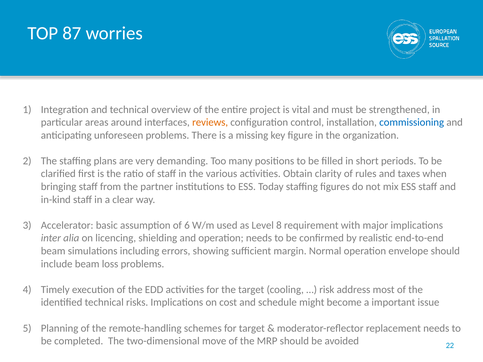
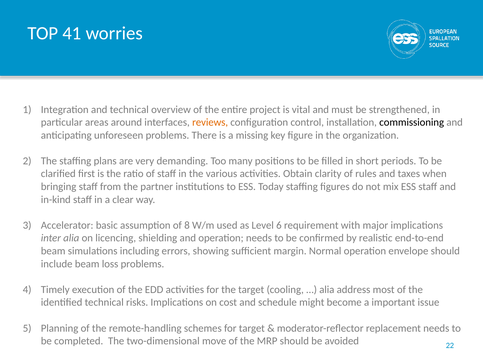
87: 87 -> 41 (72, 33)
commissioning colour: blue -> black (412, 122)
6: 6 -> 8 (187, 225)
8: 8 -> 6 (279, 225)
risk: risk -> alia (327, 290)
